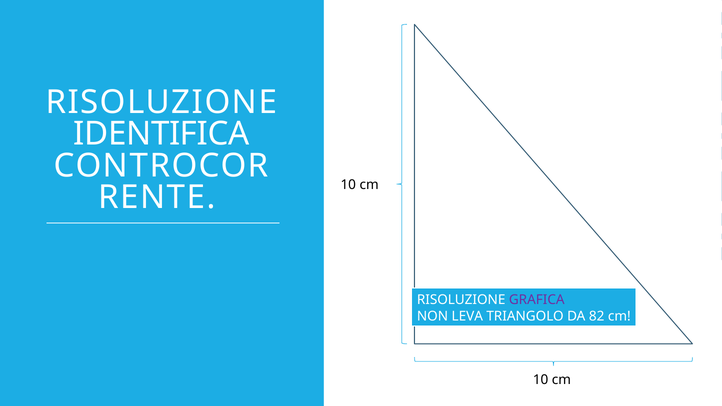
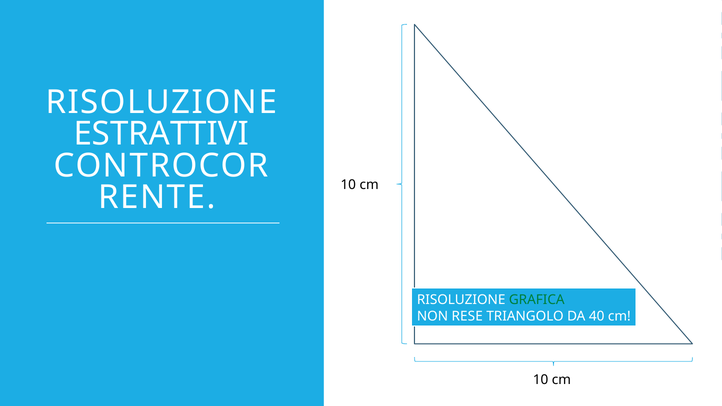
IDENTIFICA: IDENTIFICA -> ESTRATTIVI (161, 134)
GRAFICA colour: purple -> green (537, 300)
LEVA: LEVA -> RESE (467, 316)
82: 82 -> 40 (597, 316)
